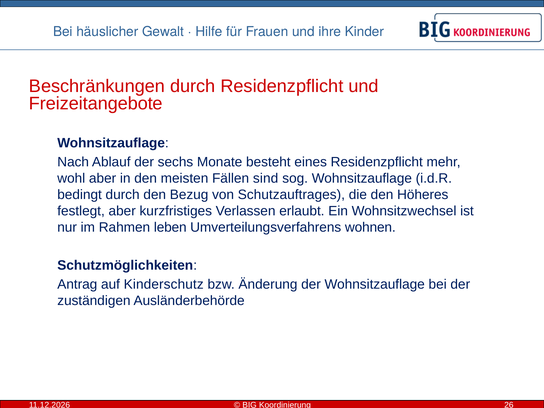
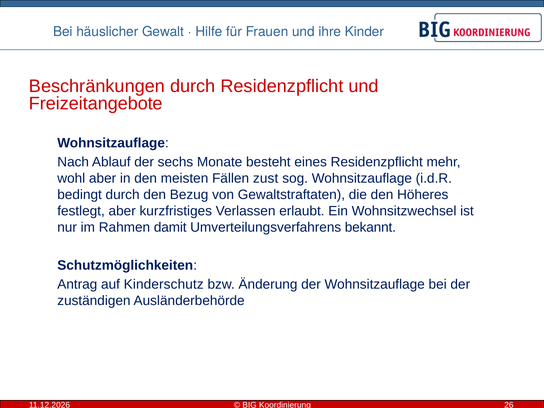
sind: sind -> zust (266, 178)
Schutzauftrages: Schutzauftrages -> Gewaltstraftaten (291, 195)
leben: leben -> damit (170, 227)
wohnen: wohnen -> bekannt (370, 227)
